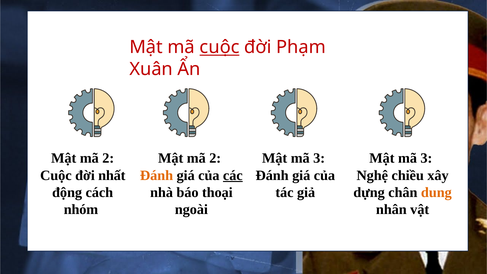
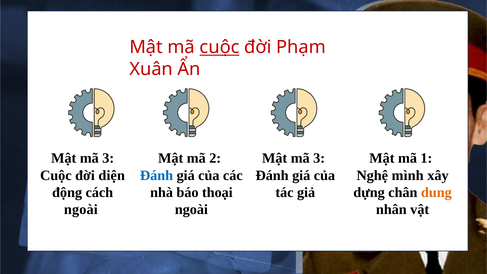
2: 2 -> 3 (108, 158)
3: 3 -> 1 (426, 158)
nhất: nhất -> diện (112, 175)
Đánh colour: orange -> blue (157, 175)
các underline: present -> none (233, 175)
chiều: chiều -> mình (408, 175)
nhóm: nhóm -> ngoài (81, 209)
